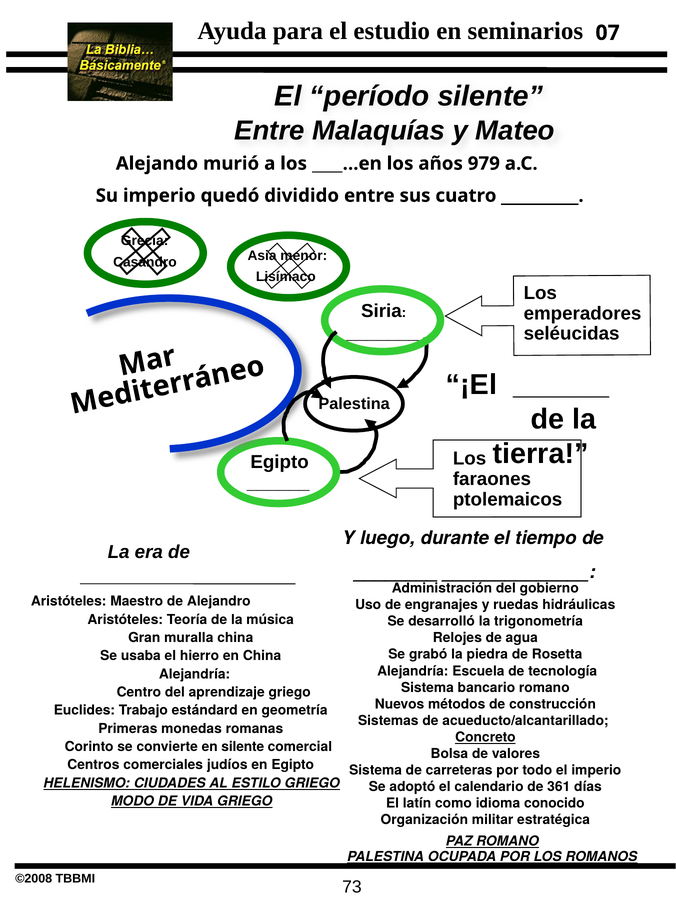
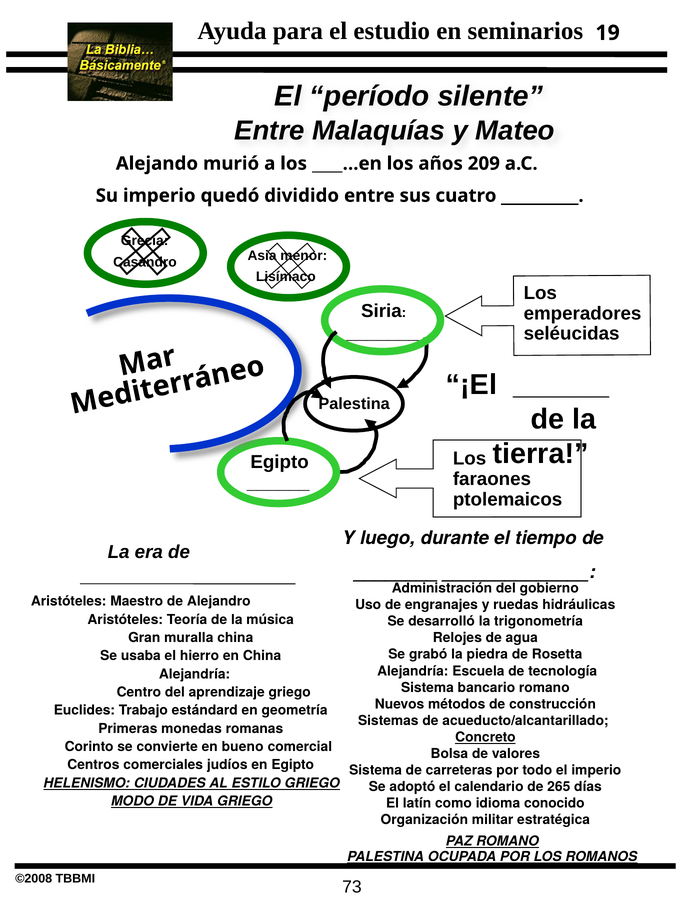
07: 07 -> 19 (608, 33)
979: 979 -> 209 (484, 164)
en silente: silente -> bueno (243, 747)
361: 361 -> 265 (559, 787)
